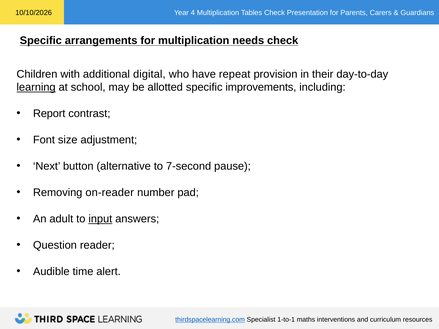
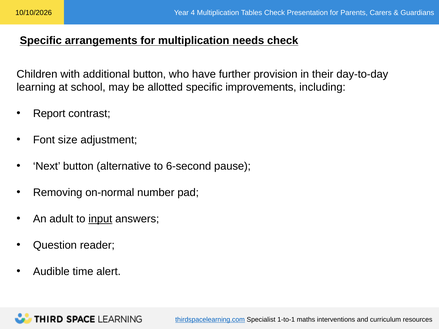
additional digital: digital -> button (149, 74)
repeat: repeat -> further (235, 74)
learning underline: present -> none (36, 87)
7-second: 7-second -> 6-second (189, 166)
on-reader: on-reader -> on-normal (110, 193)
